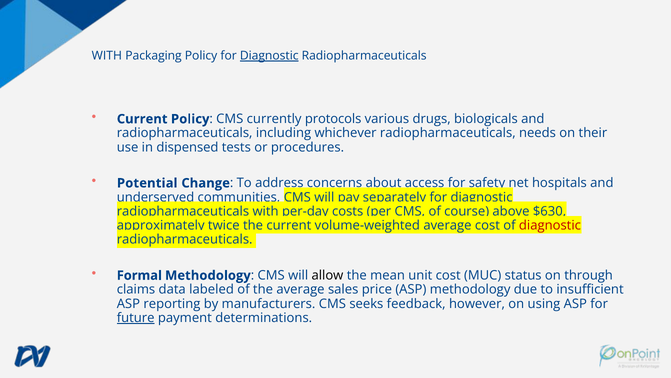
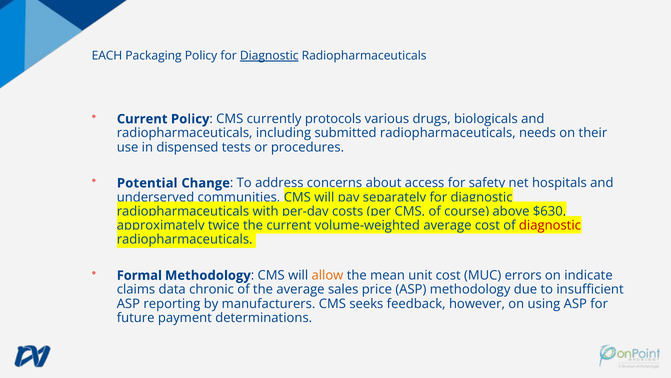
WITH: WITH -> EACH (107, 56)
whichever: whichever -> submitted (346, 133)
allow colour: black -> orange (327, 275)
status: status -> errors (523, 275)
through: through -> indicate (589, 275)
labeled: labeled -> chronic (212, 289)
future underline: present -> none (136, 317)
